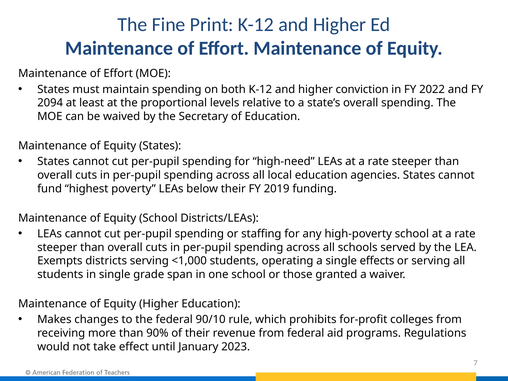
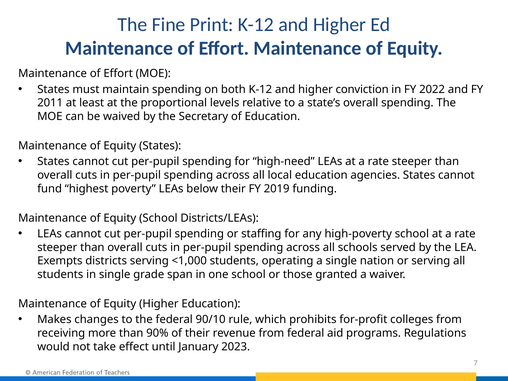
2094: 2094 -> 2011 (50, 103)
effects: effects -> nation (377, 261)
